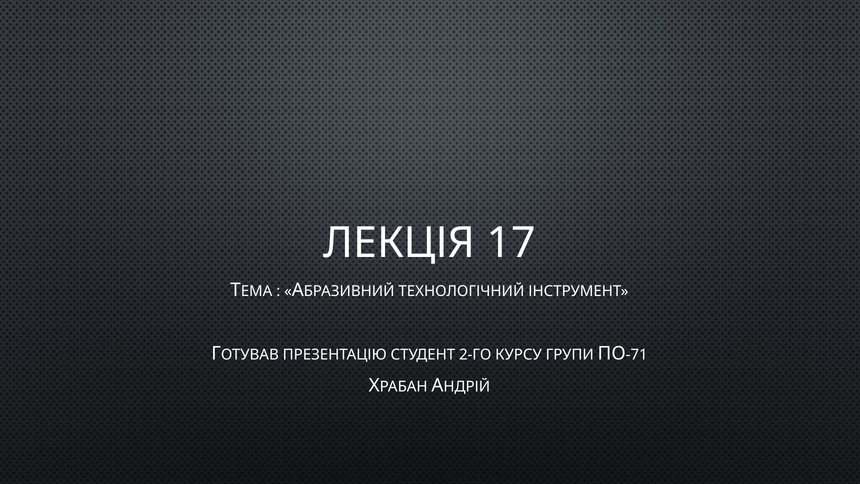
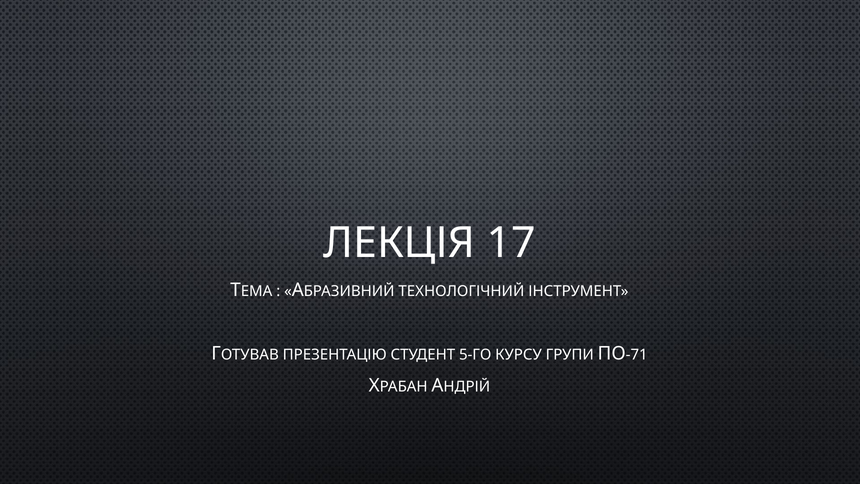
2-ГО: 2-ГО -> 5-ГО (475, 355)
